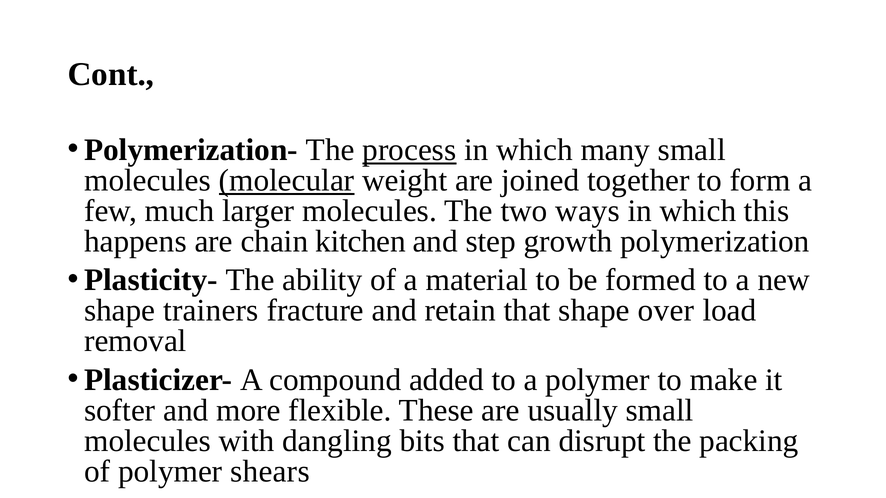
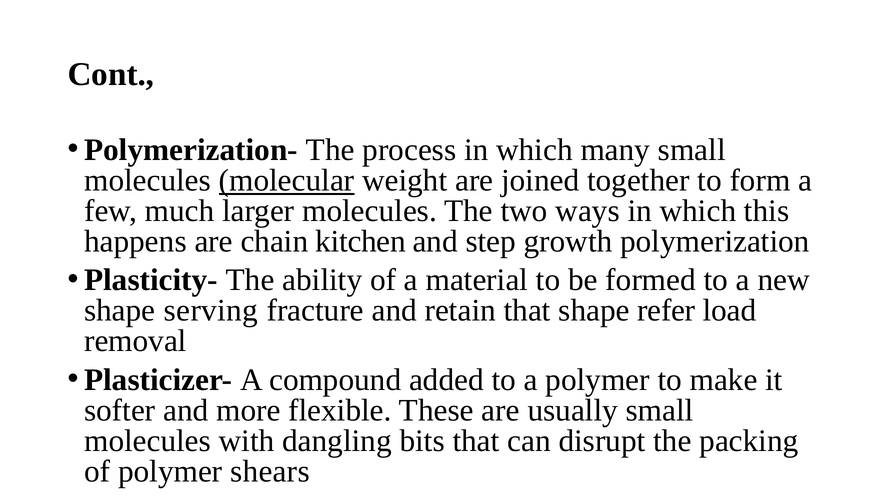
process underline: present -> none (409, 150)
trainers: trainers -> serving (211, 311)
over: over -> refer (666, 311)
